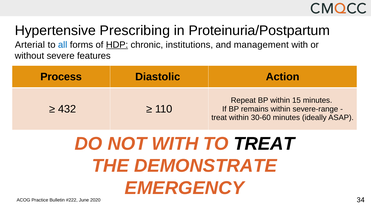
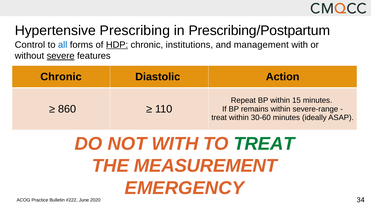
Proteinuria/Postpartum: Proteinuria/Postpartum -> Prescribing/Postpartum (259, 31)
Arterial: Arterial -> Control (30, 45)
severe underline: none -> present (61, 56)
Process: Process -> Chronic (61, 77)
432: 432 -> 860 (67, 109)
TREAT colour: black -> green (264, 144)
DEMONSTRATE: DEMONSTRATE -> MEASUREMENT (206, 166)
